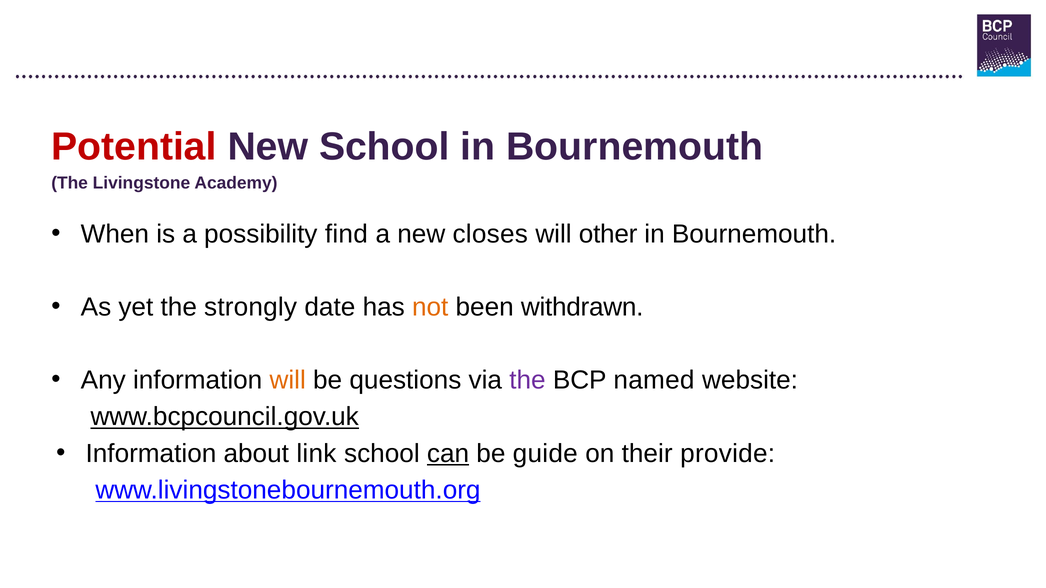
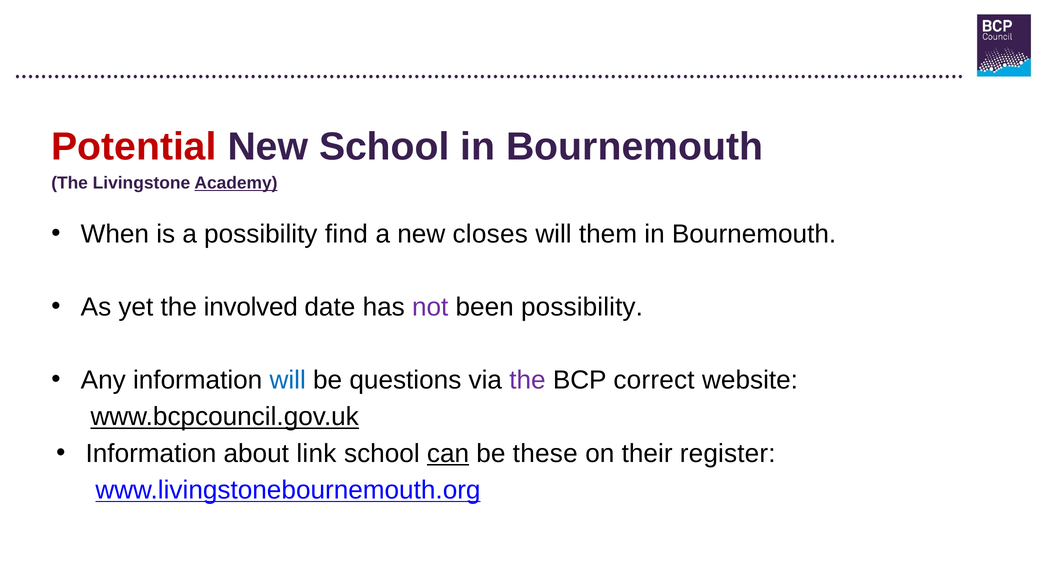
Academy underline: none -> present (236, 183)
other: other -> them (608, 234)
strongly: strongly -> involved (251, 307)
not colour: orange -> purple (430, 307)
been withdrawn: withdrawn -> possibility (582, 307)
will colour: orange -> blue (288, 381)
named: named -> correct (654, 381)
guide: guide -> these (545, 454)
provide: provide -> register (728, 454)
